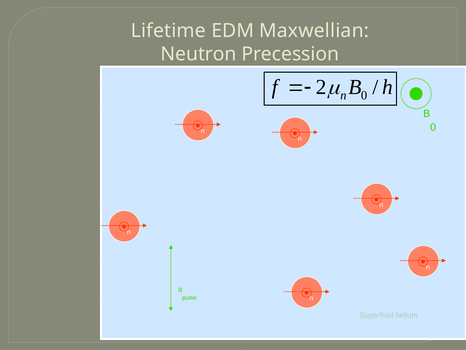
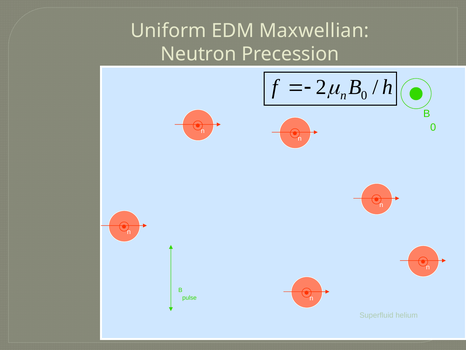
Lifetime: Lifetime -> Uniform (168, 31)
